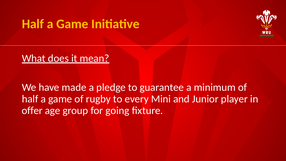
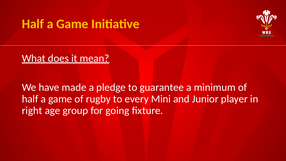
offer: offer -> right (32, 111)
